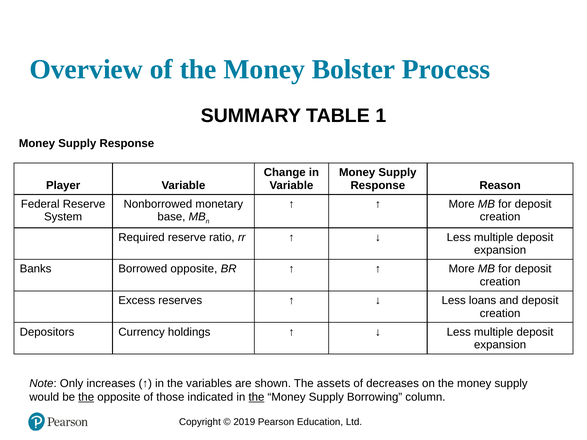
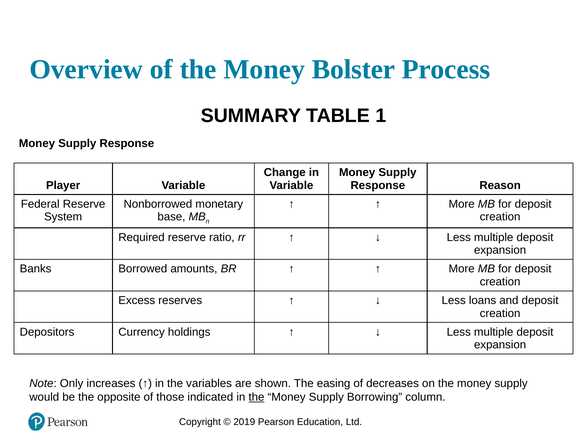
Borrowed opposite: opposite -> amounts (194, 269)
assets: assets -> easing (334, 384)
the underline: present -> none (86, 397)
